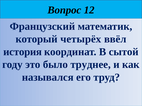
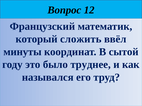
четырёх: четырёх -> сложить (81, 39)
история: история -> минуты (23, 52)
